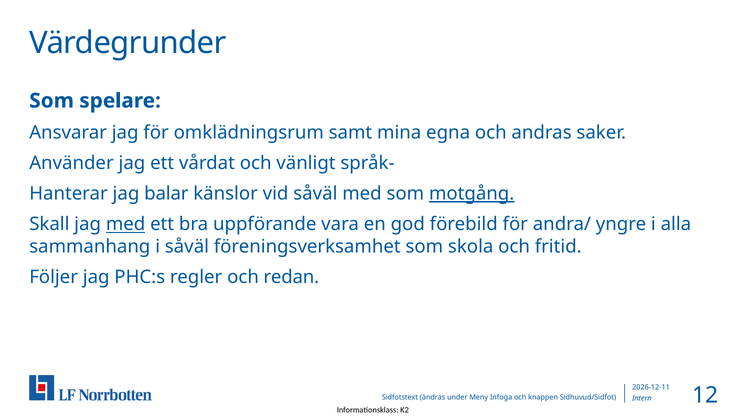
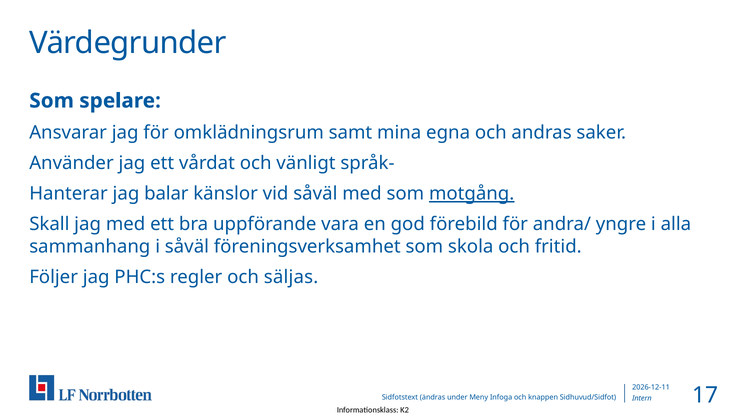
med underline: present -> none (126, 225)
redan: redan -> säljas (291, 278)
12: 12 -> 17 (705, 396)
